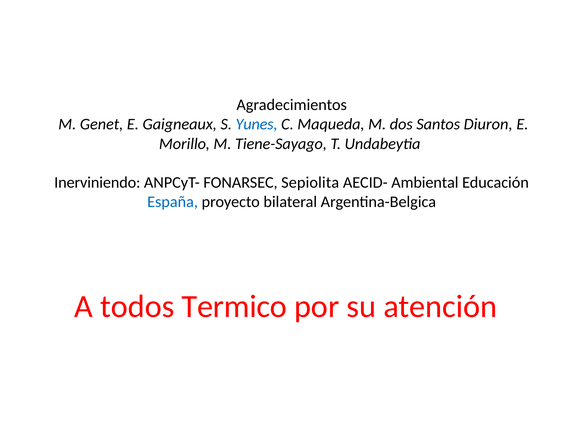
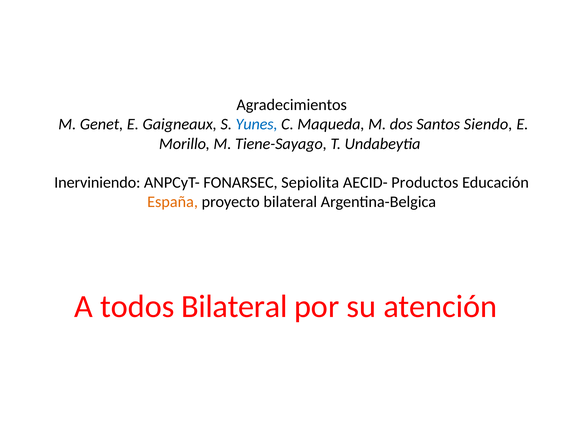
Diuron: Diuron -> Siendo (488, 124)
Ambiental: Ambiental -> Productos (425, 183)
España colour: blue -> orange (173, 202)
todos Termico: Termico -> Bilateral (234, 307)
